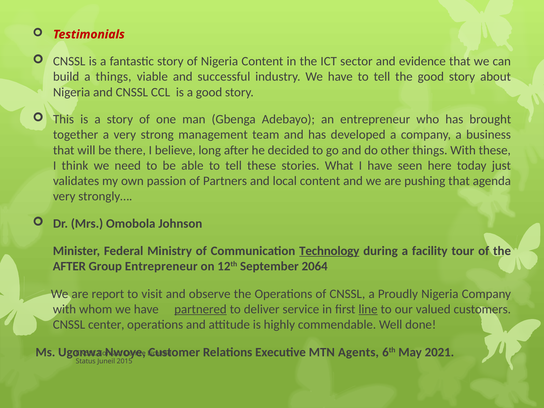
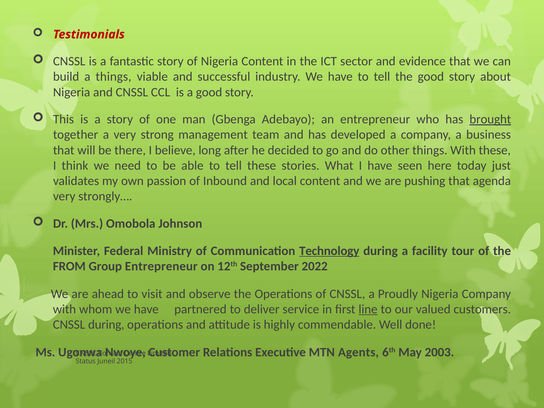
brought underline: none -> present (490, 119)
Partners: Partners -> Inbound (225, 181)
AFTER: AFTER -> FROM (69, 266)
2064: 2064 -> 2022 (315, 266)
report: report -> ahead (108, 294)
partnered underline: present -> none (200, 309)
CNSSL center: center -> during (106, 325)
2021: 2021 -> 2003 (439, 352)
